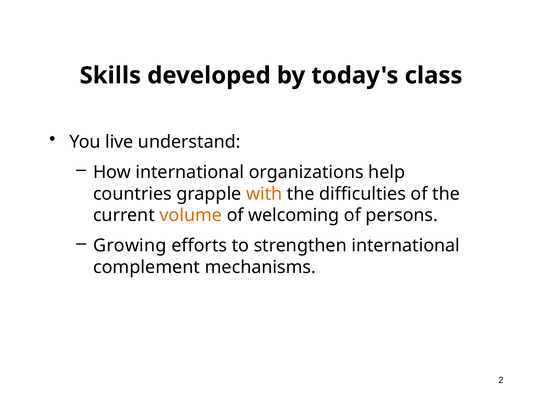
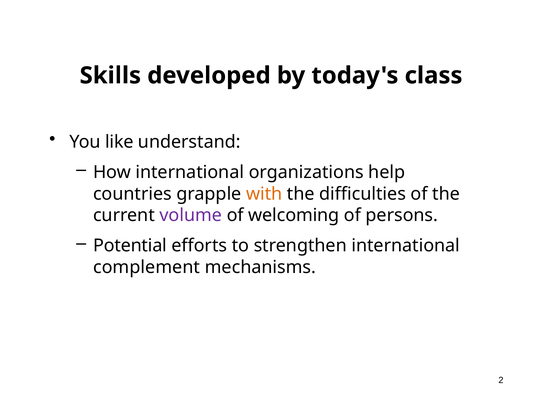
live: live -> like (119, 142)
volume colour: orange -> purple (191, 216)
Growing: Growing -> Potential (130, 246)
